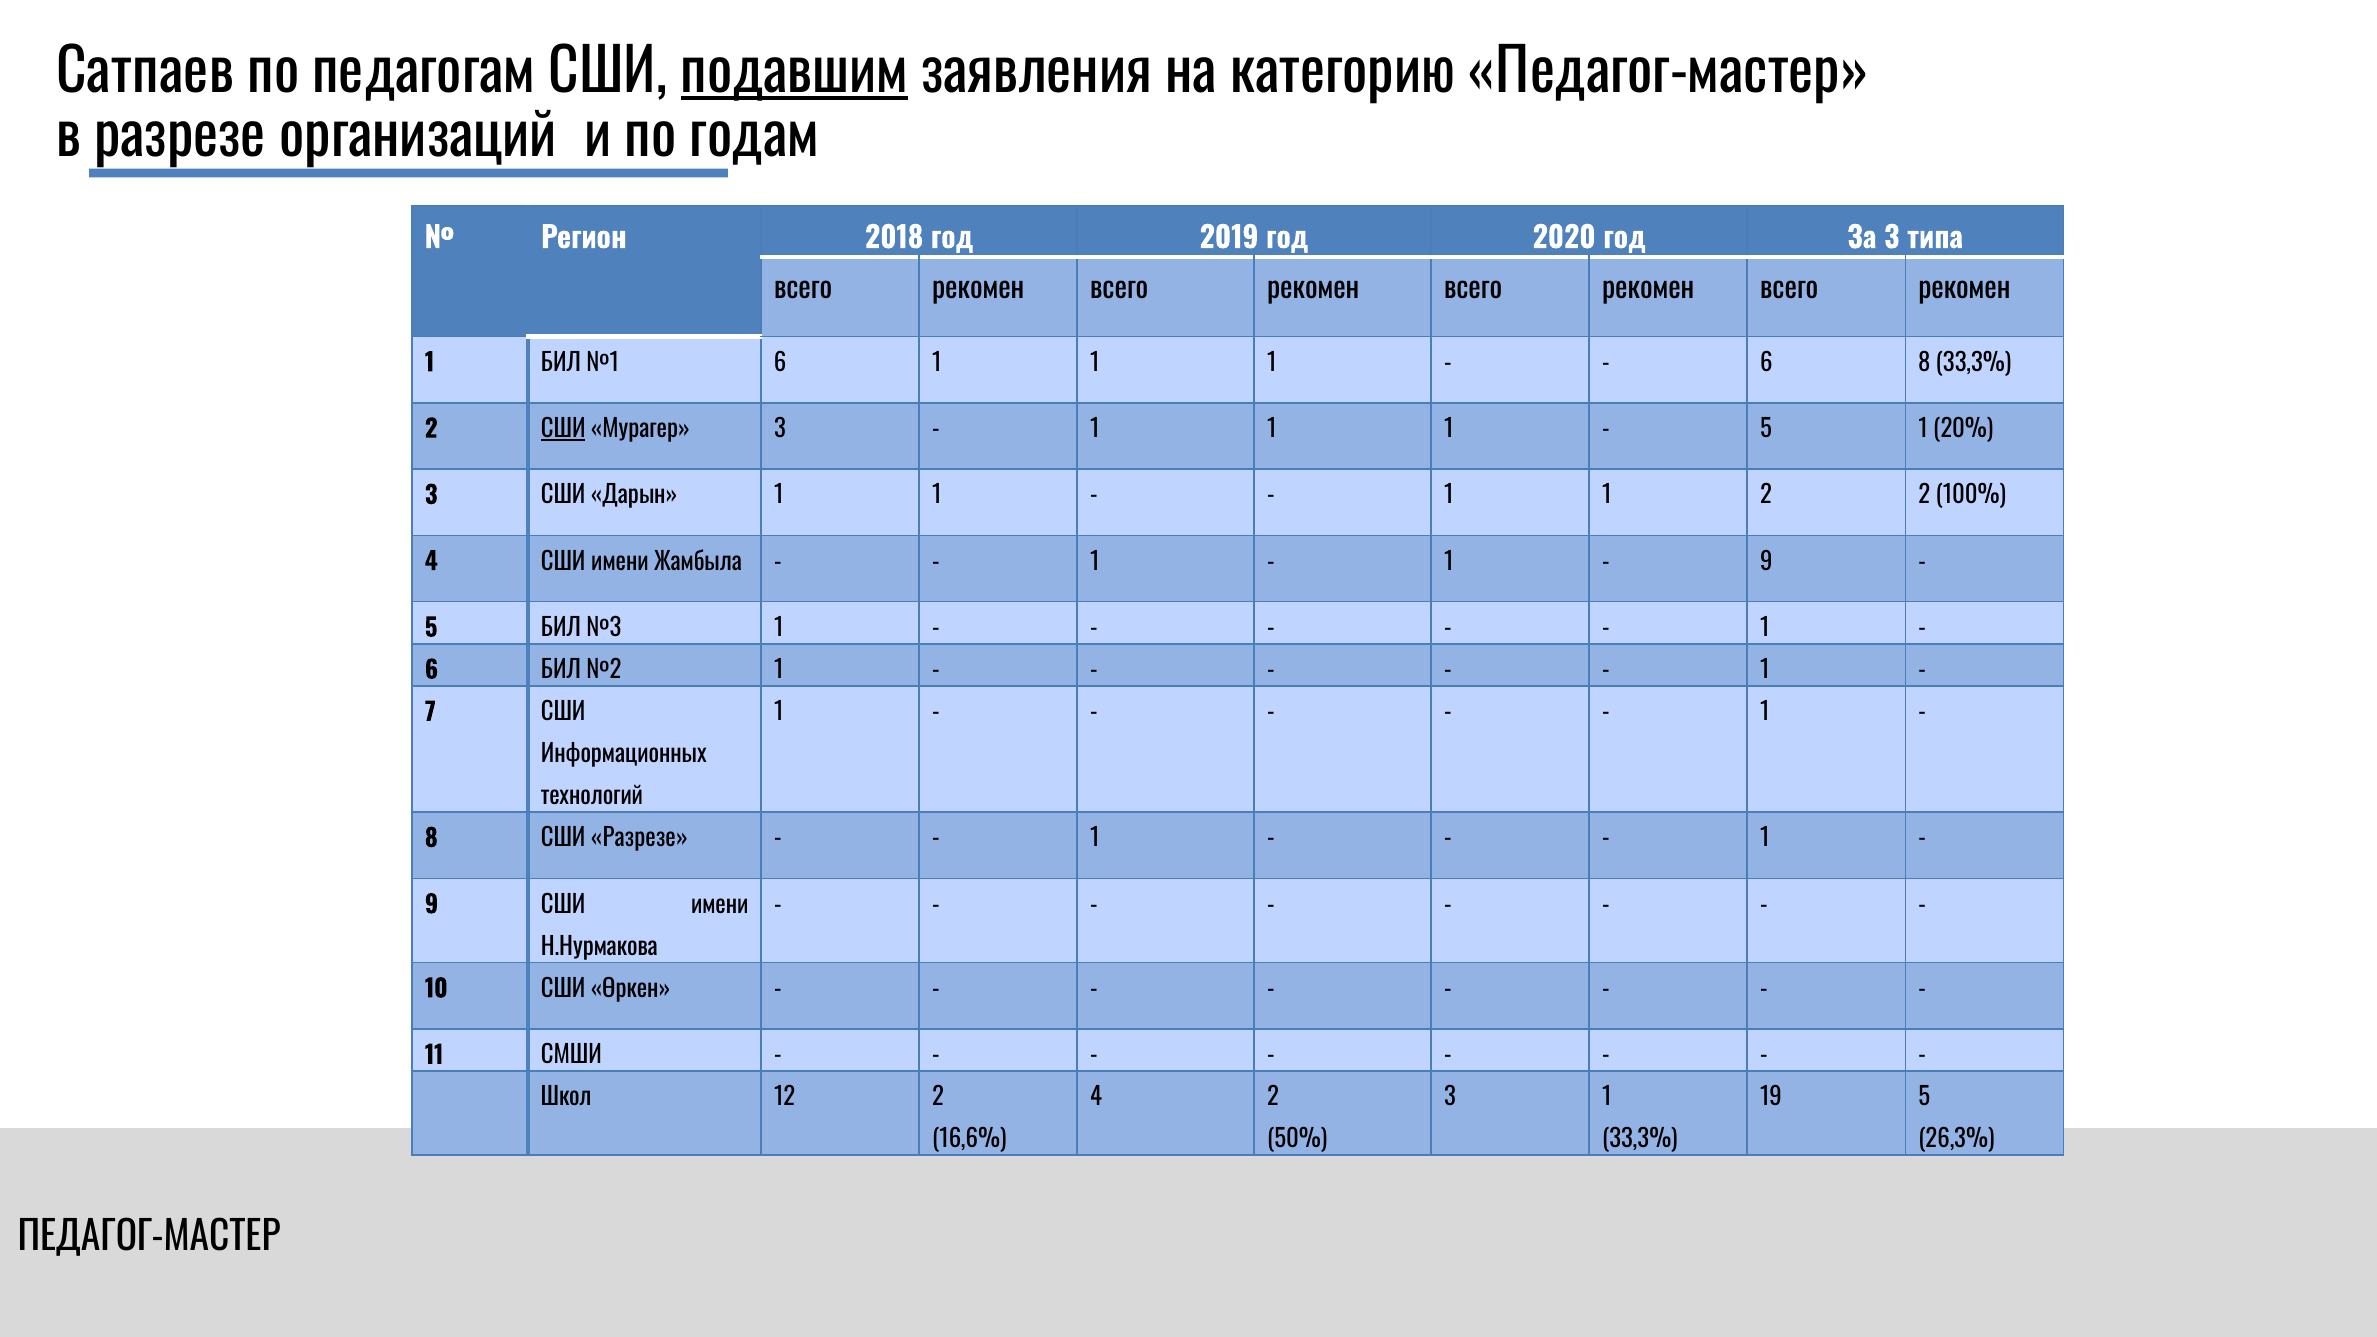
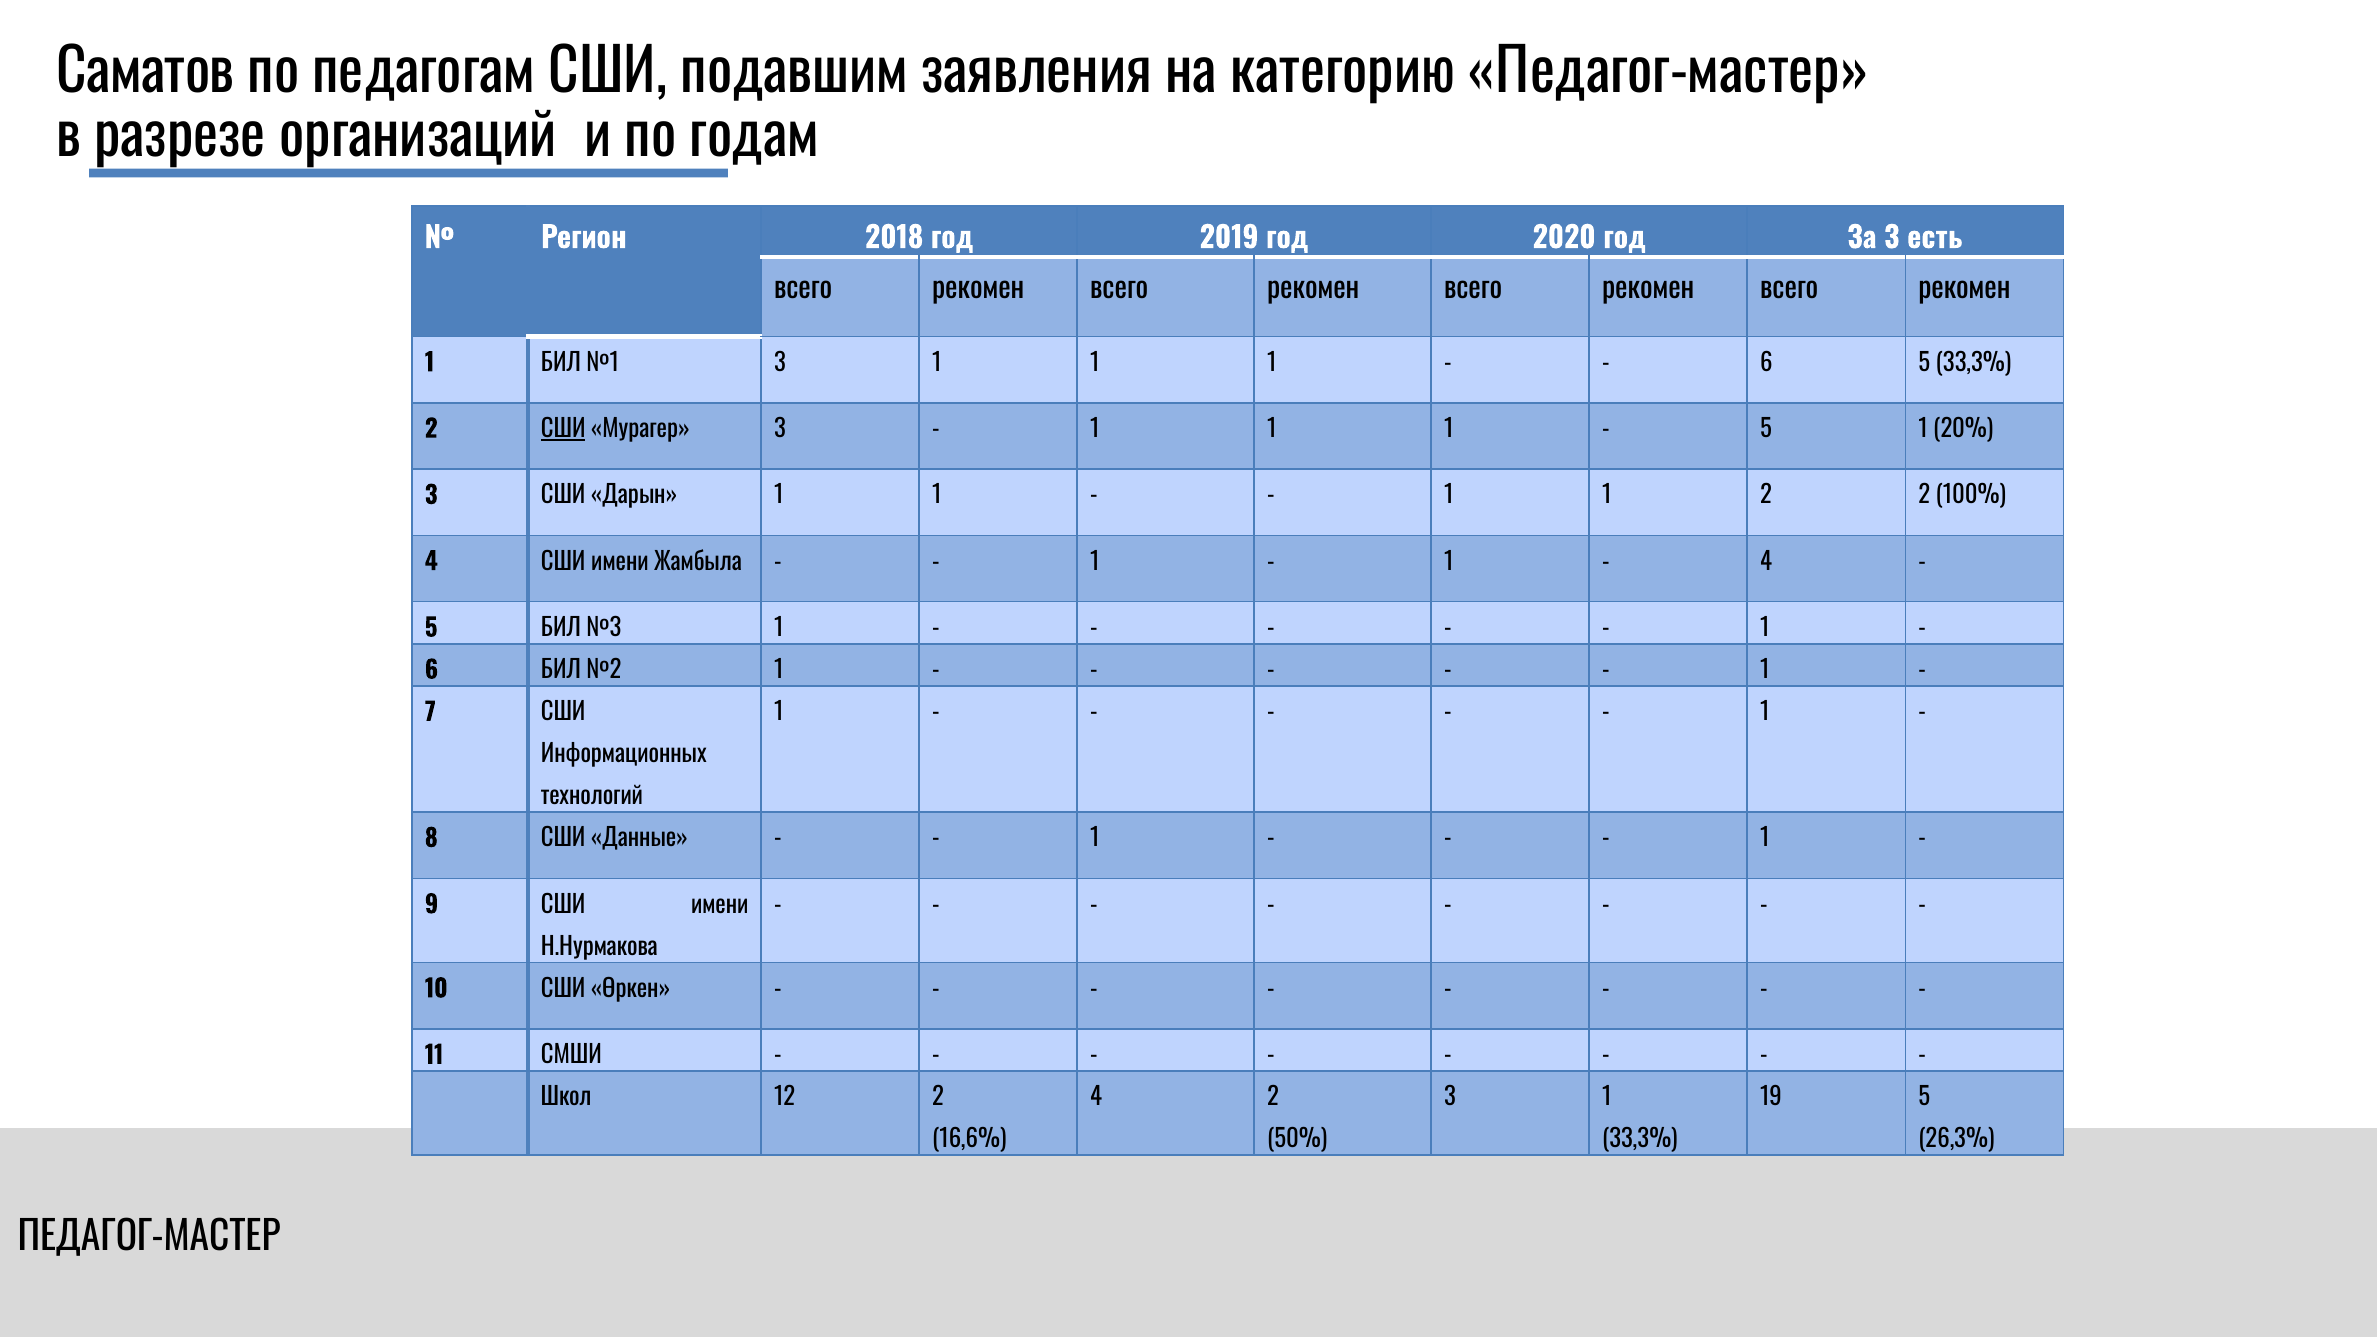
Сатпаев: Сатпаев -> Саматов (145, 73)
подавшим underline: present -> none (794, 73)
типа: типа -> есть (1935, 238)
№1 6: 6 -> 3 (780, 363)
6 8: 8 -> 5 (1924, 363)
9: 9 -> 4 (1766, 562)
СШИ Разрезе: Разрезе -> Данные (640, 839)
